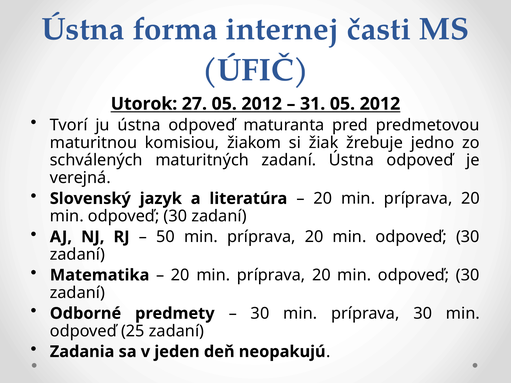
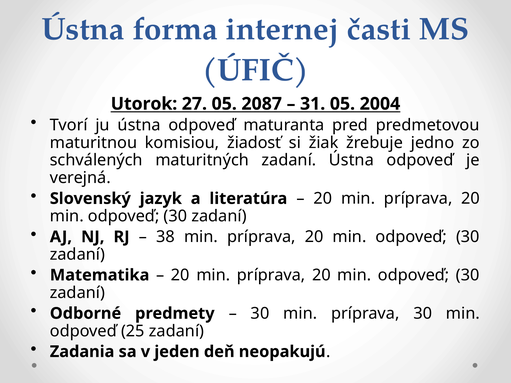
27 05 2012: 2012 -> 2087 (262, 104)
31 05 2012: 2012 -> 2004 (380, 104)
žiakom: žiakom -> žiadosť (254, 143)
50: 50 -> 38 (166, 237)
